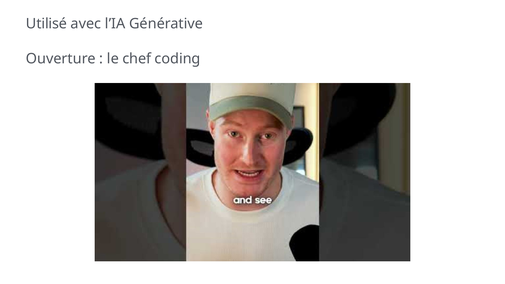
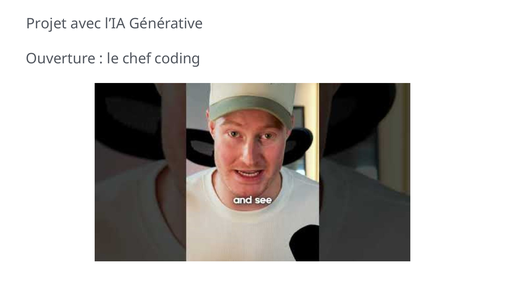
Utilisé: Utilisé -> Projet (46, 24)
